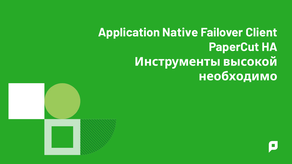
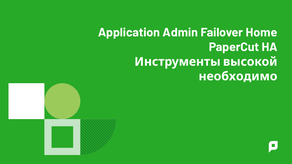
Native: Native -> Admin (180, 33)
Client: Client -> Home (261, 33)
